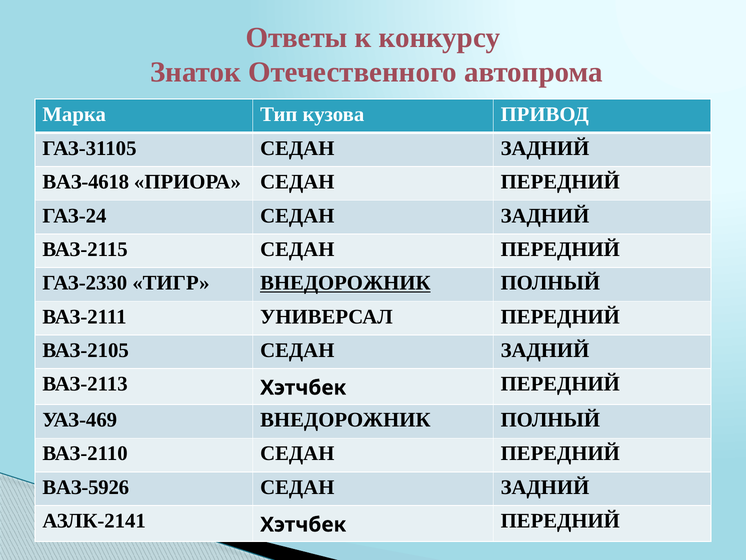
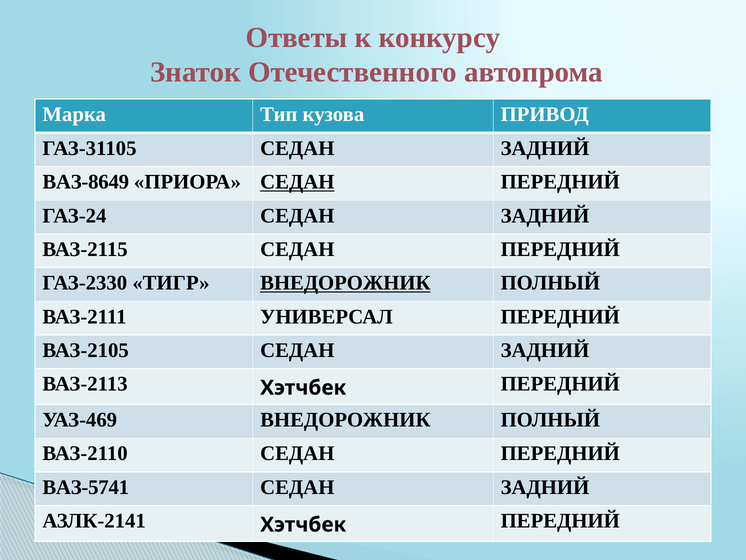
ВАЗ-4618: ВАЗ-4618 -> ВАЗ-8649 (86, 182)
СЕДАН underline: none -> present (297, 182)
ВАЗ-5926: ВАЗ-5926 -> ВАЗ-5741 (86, 487)
